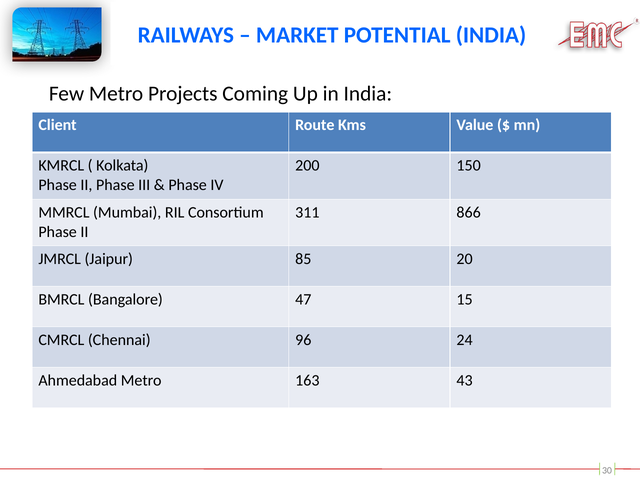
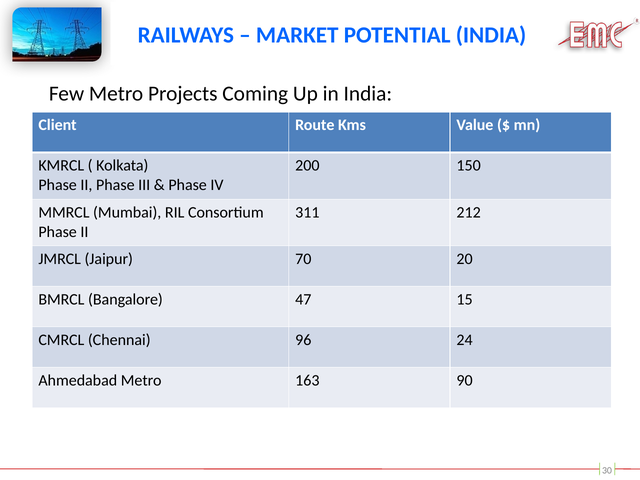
866: 866 -> 212 (469, 212)
85: 85 -> 70 (303, 259)
43: 43 -> 90 (465, 380)
